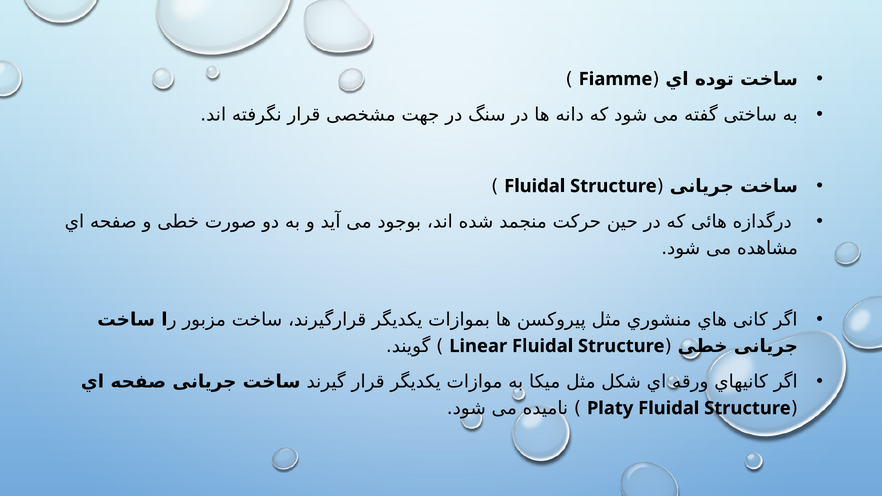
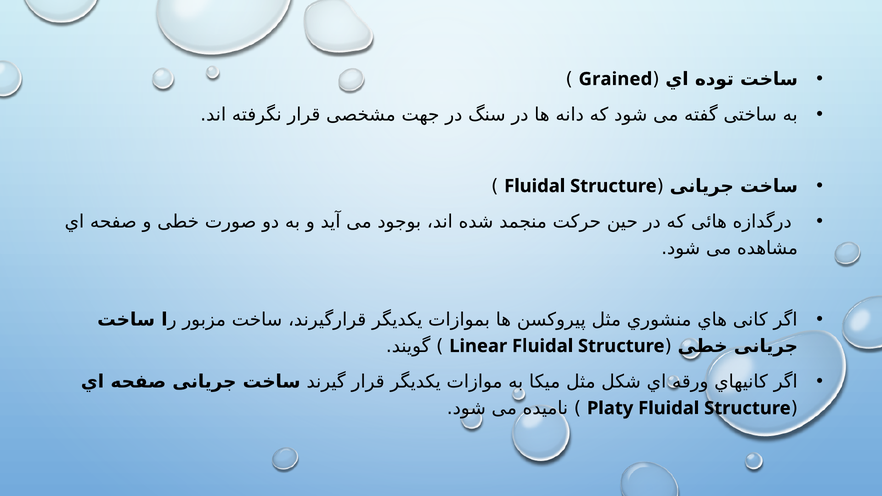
Fiamme: Fiamme -> Grained (615, 79)
